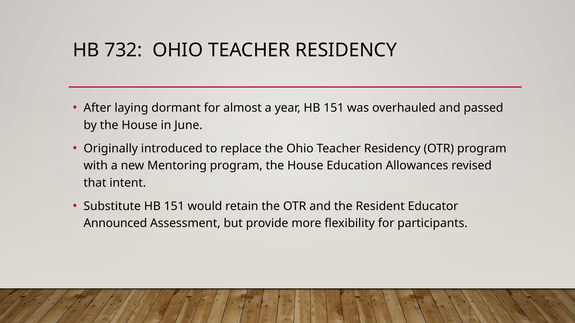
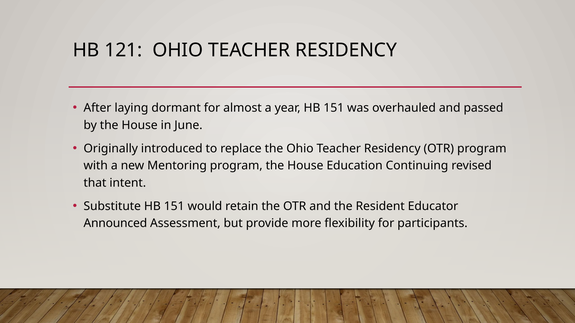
732: 732 -> 121 (123, 50)
Allowances: Allowances -> Continuing (417, 166)
